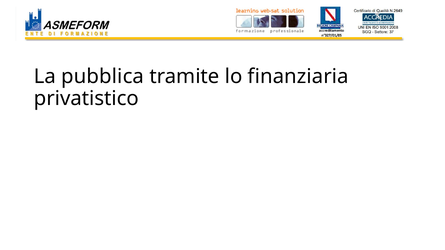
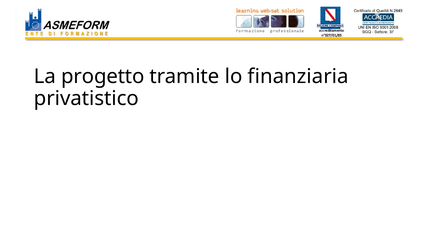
pubblica: pubblica -> progetto (103, 77)
